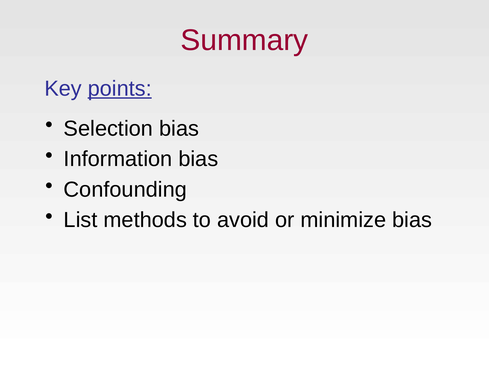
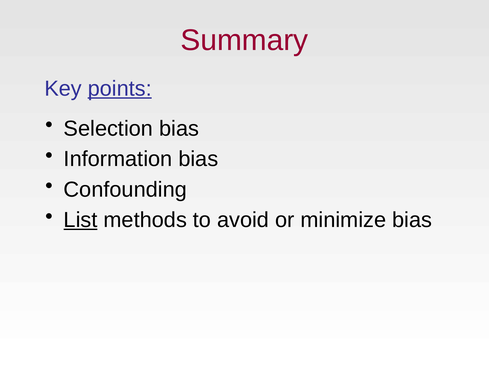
List underline: none -> present (81, 220)
